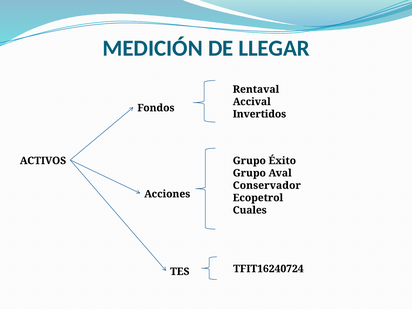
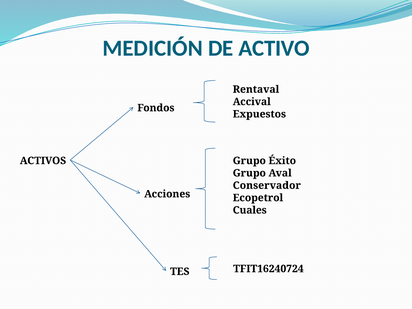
LLEGAR: LLEGAR -> ACTIVO (274, 48)
Invertidos: Invertidos -> Expuestos (259, 114)
